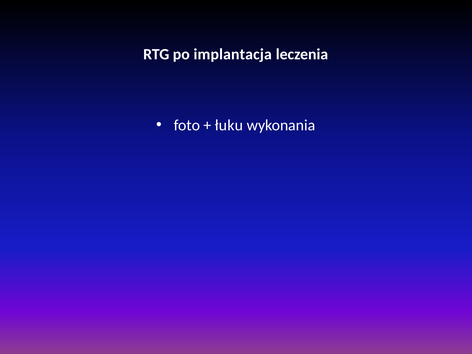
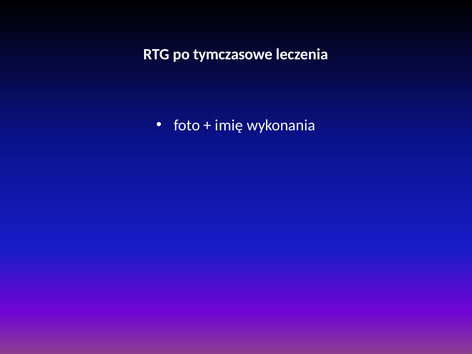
implantacja: implantacja -> tymczasowe (233, 54)
łuku: łuku -> imię (229, 125)
